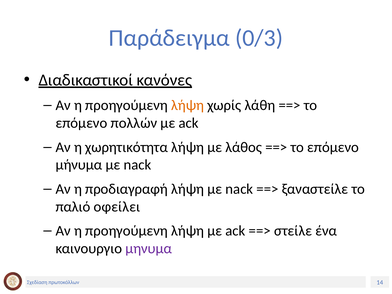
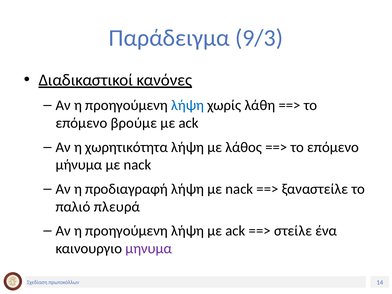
0/3: 0/3 -> 9/3 (259, 38)
λήψη colour: orange -> blue (188, 105)
πολλών: πολλών -> βρούμε (134, 123)
οφείλει: οφείλει -> πλευρά (117, 207)
